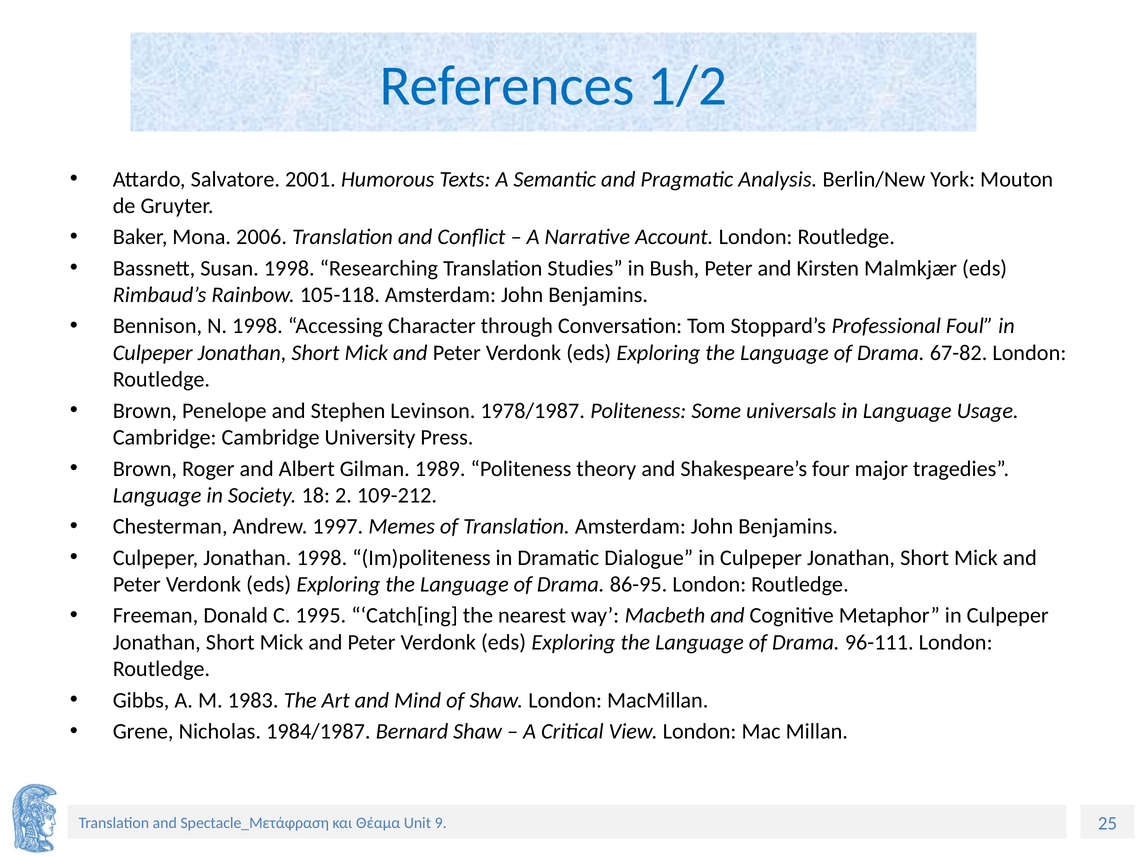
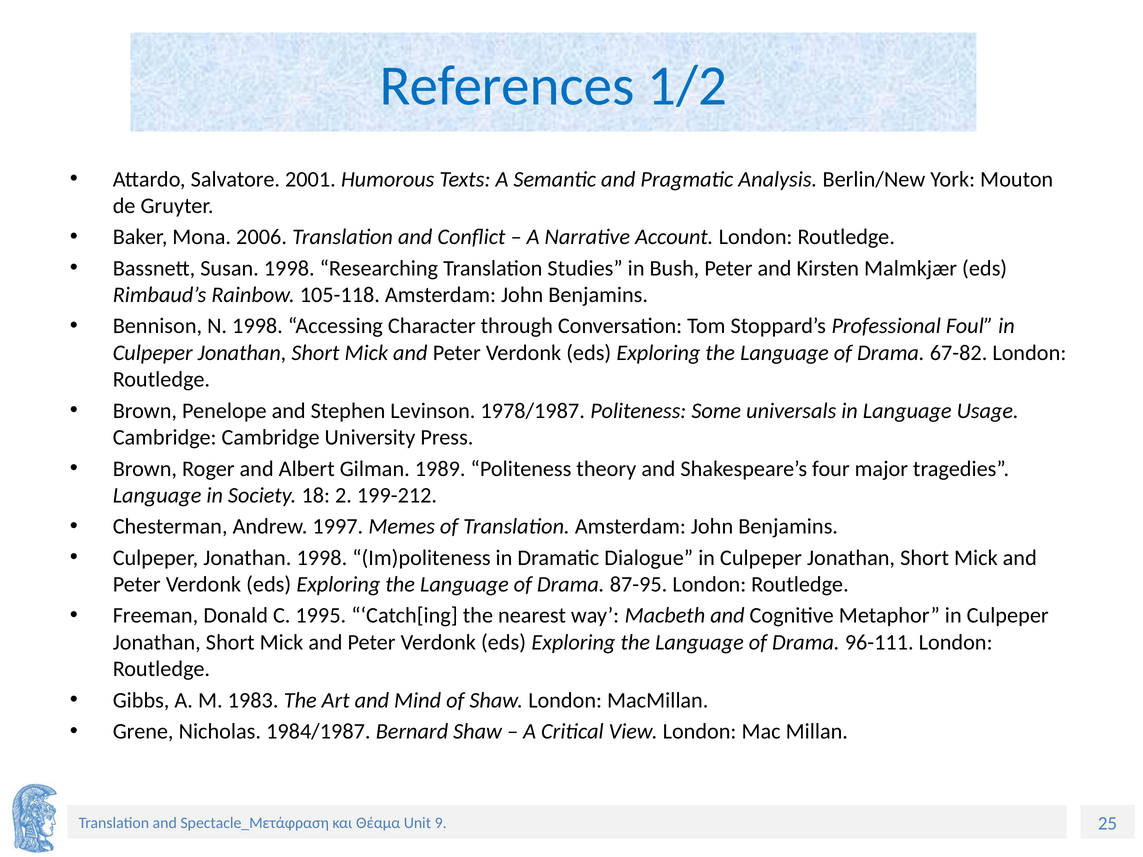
109-212: 109-212 -> 199-212 (397, 496)
86-95: 86-95 -> 87-95 (639, 585)
